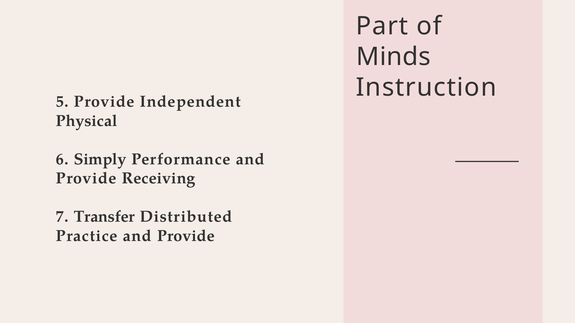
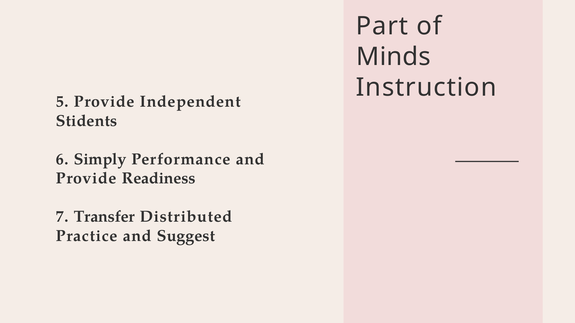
Physical: Physical -> Stidents (87, 121)
Receiving: Receiving -> Readiness (159, 179)
Practice and Provide: Provide -> Suggest (186, 236)
